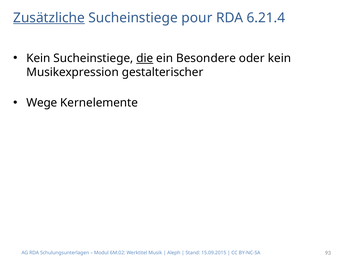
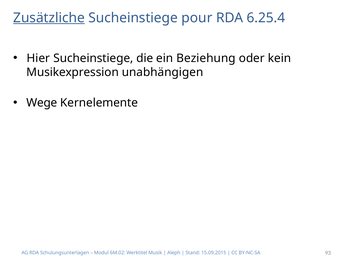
6.21.4: 6.21.4 -> 6.25.4 (266, 18)
Kein: Kein -> Hier (38, 58)
die underline: present -> none (145, 58)
Besondere: Besondere -> Beziehung (206, 58)
gestalterischer: gestalterischer -> unabhängigen (163, 72)
